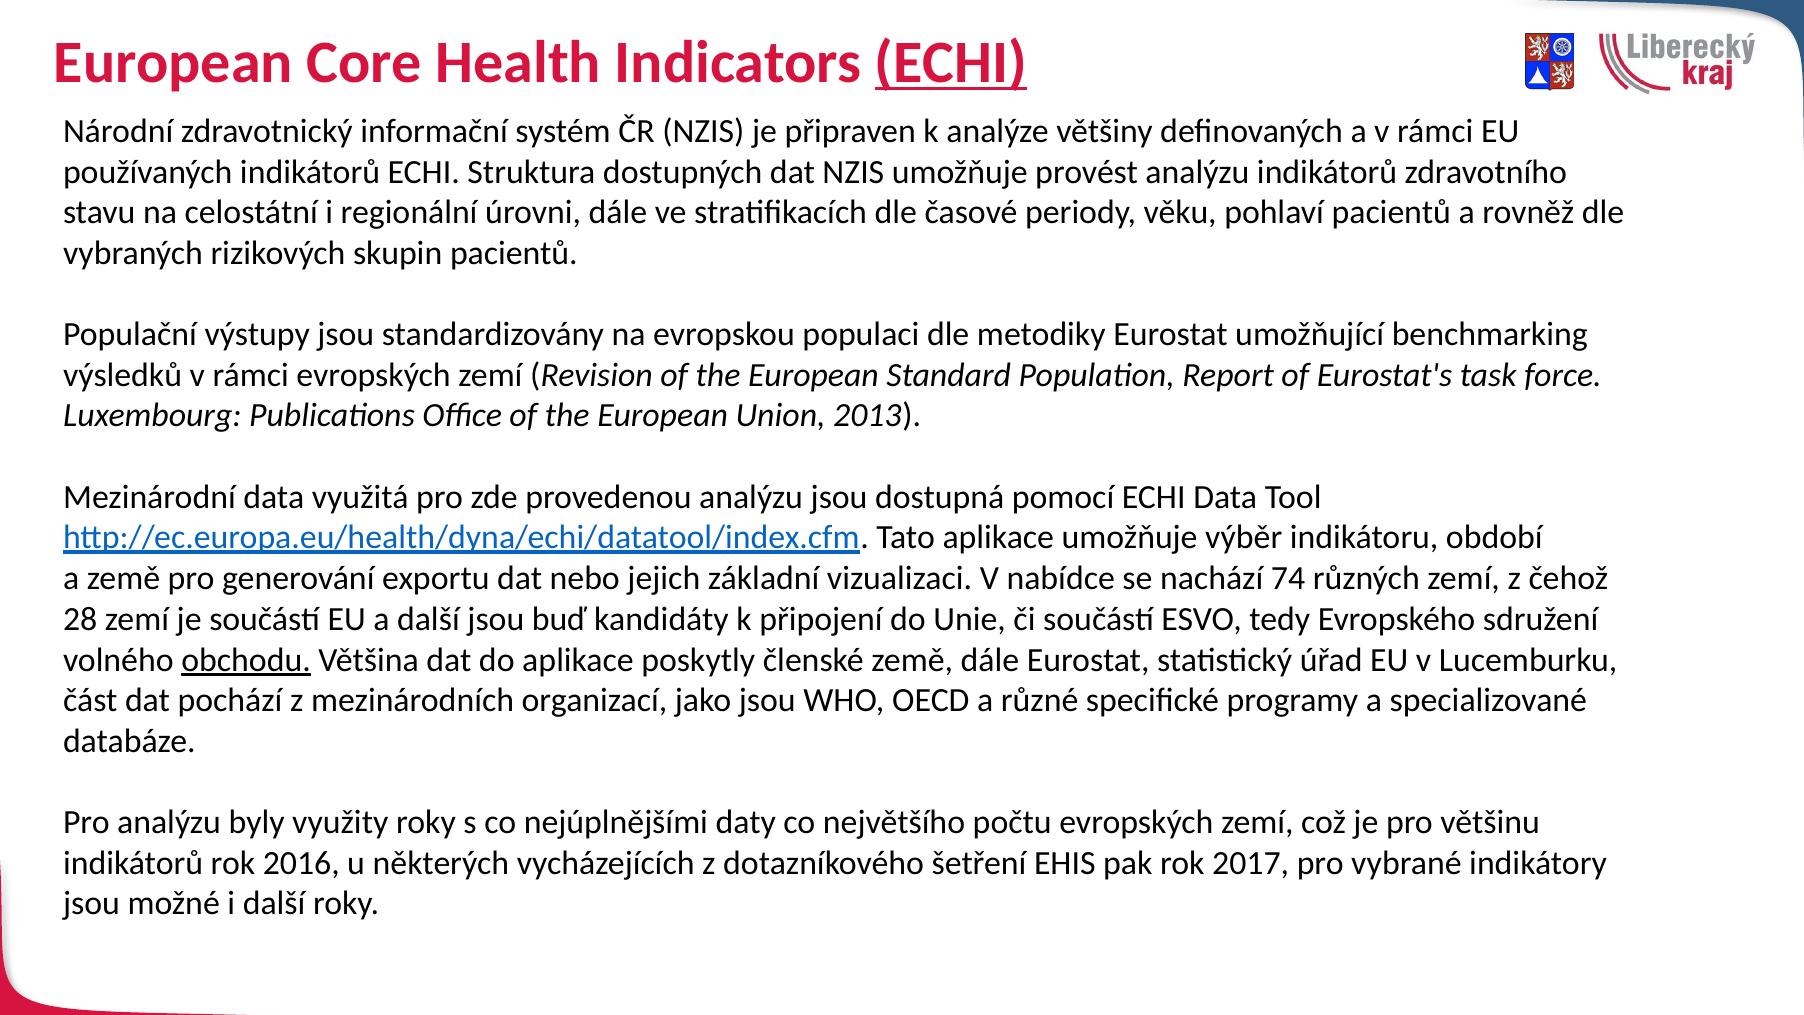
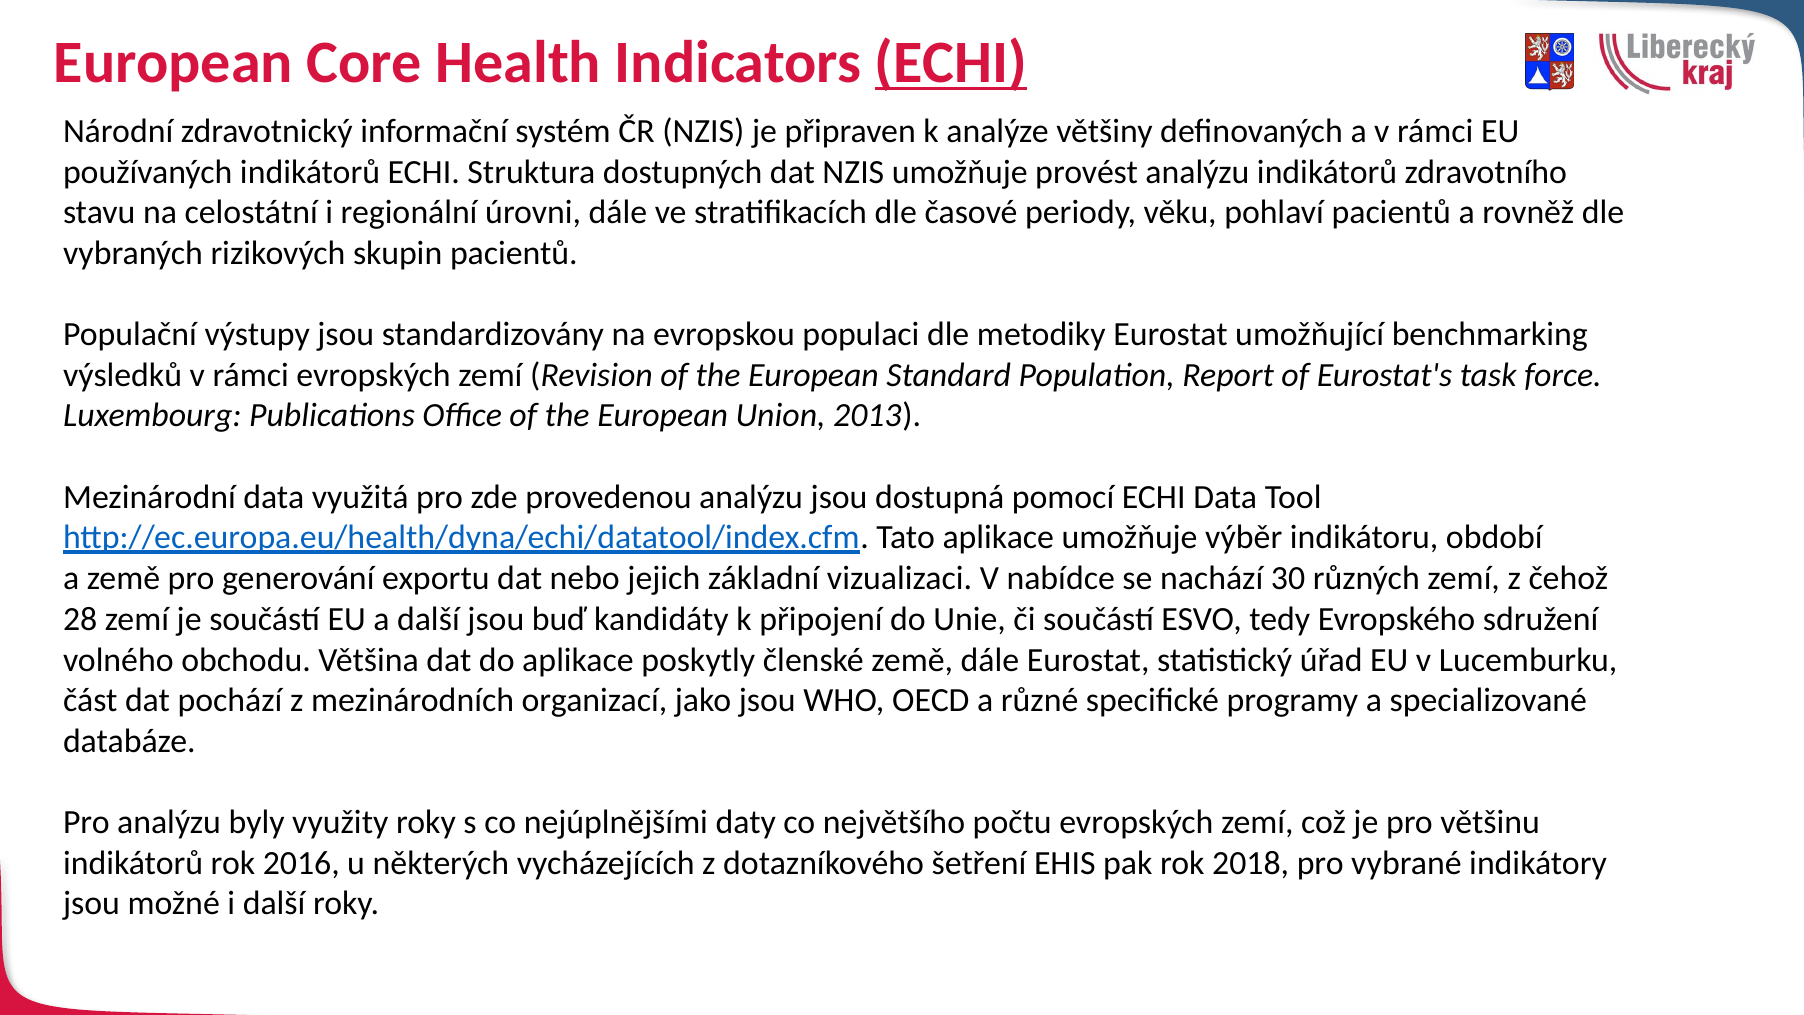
74: 74 -> 30 (1288, 579)
obchodu underline: present -> none (246, 660)
2017: 2017 -> 2018 (1251, 863)
